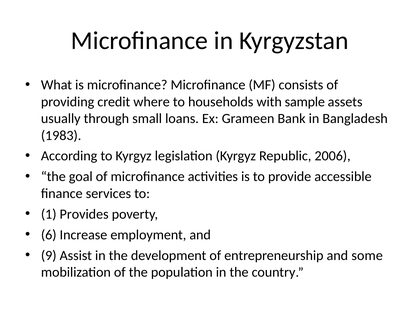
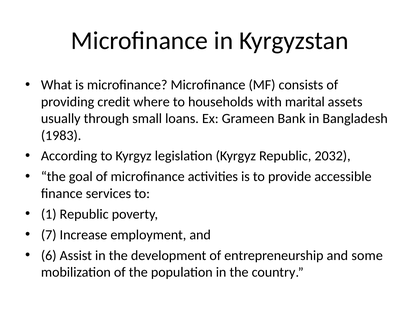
sample: sample -> marital (305, 102)
2006: 2006 -> 2032 (333, 156)
1 Provides: Provides -> Republic (84, 214)
6: 6 -> 7 (49, 235)
9: 9 -> 6 (49, 255)
